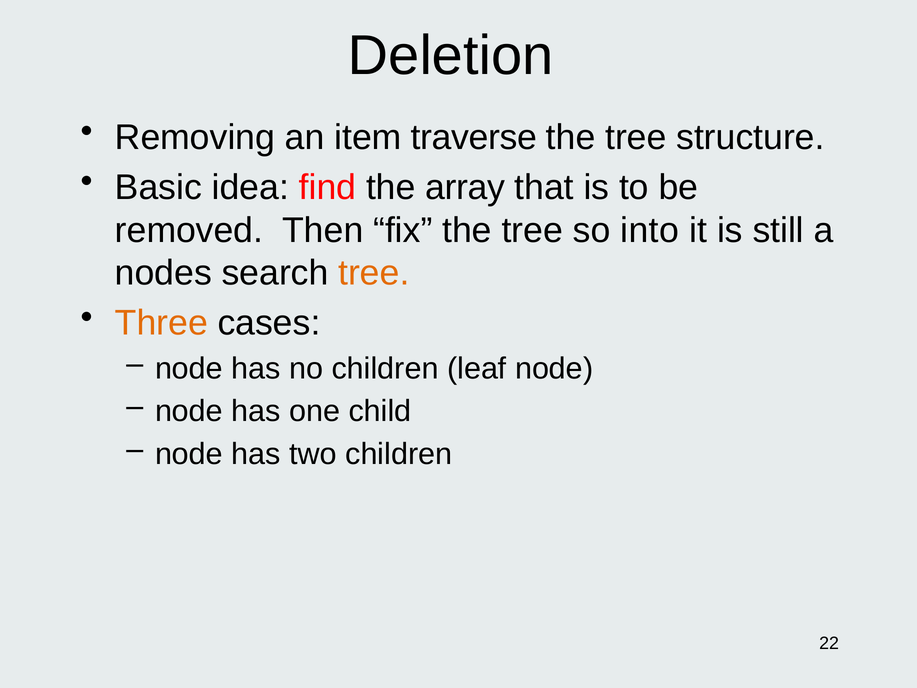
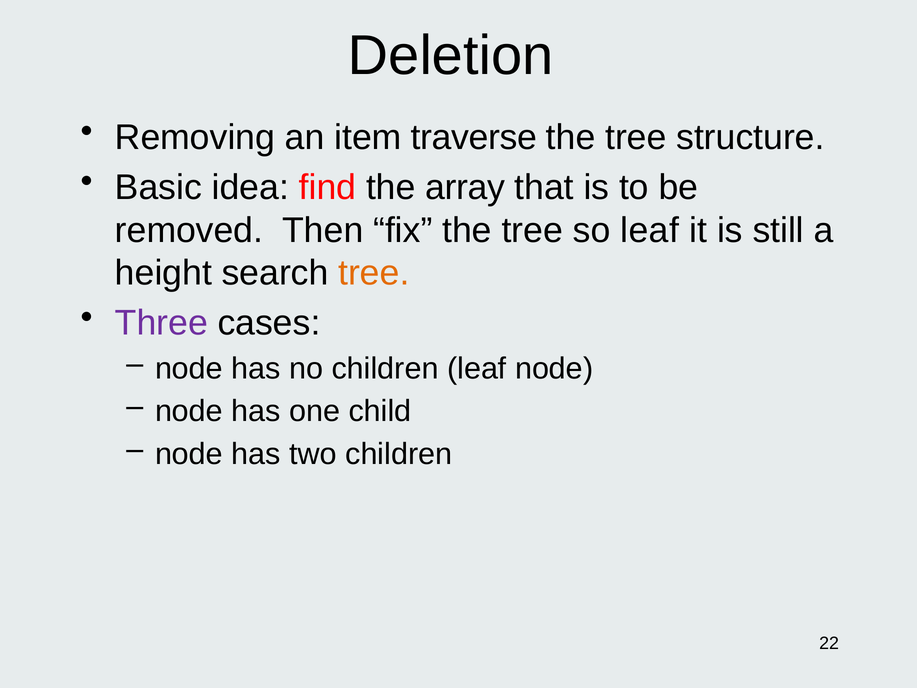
so into: into -> leaf (650, 230)
nodes: nodes -> height (163, 273)
Three colour: orange -> purple (161, 323)
